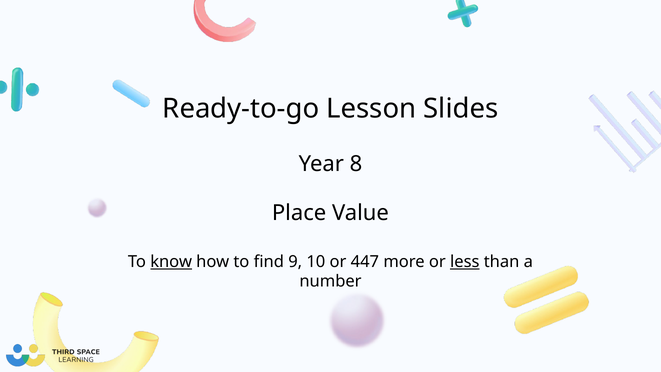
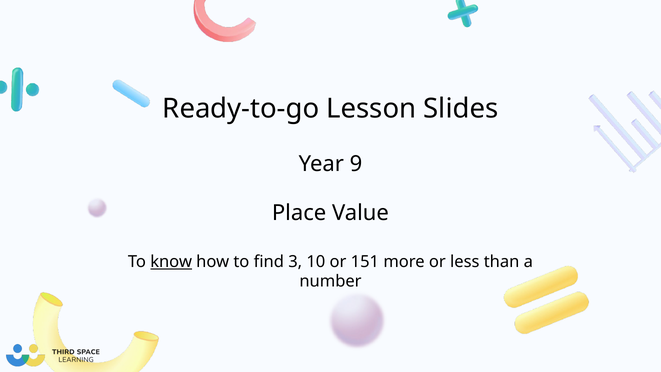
8: 8 -> 9 (356, 164)
9: 9 -> 3 (295, 262)
447: 447 -> 151 (365, 262)
less underline: present -> none (465, 262)
